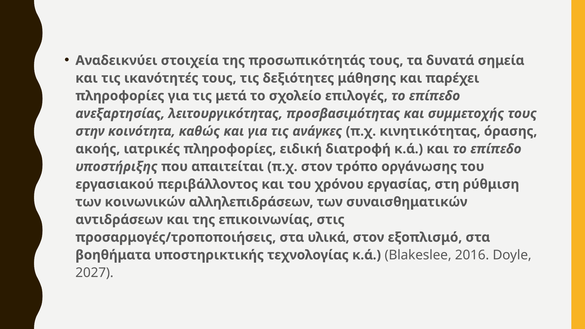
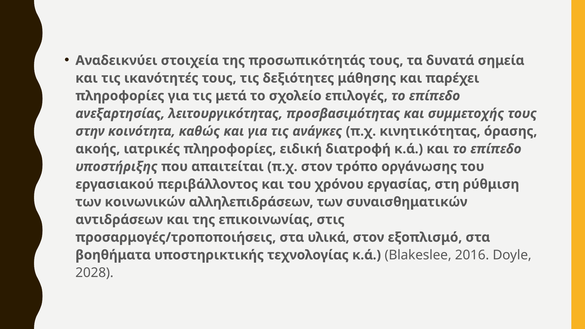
2027: 2027 -> 2028 (95, 273)
